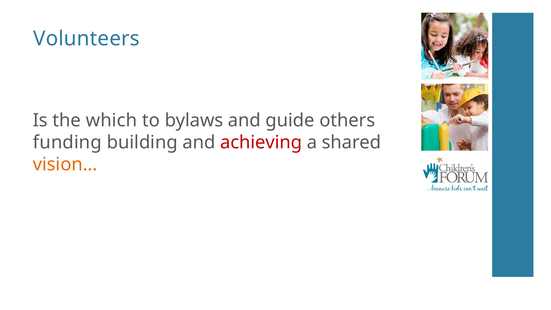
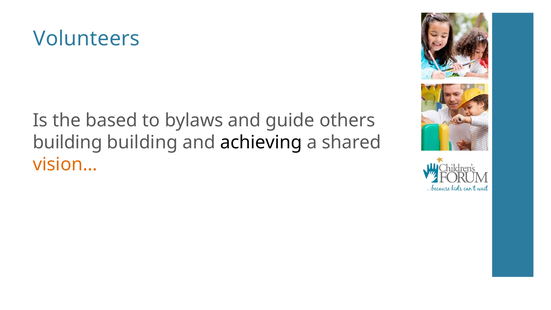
which: which -> based (112, 120)
funding: funding -> building (68, 142)
achieving colour: red -> black (261, 142)
